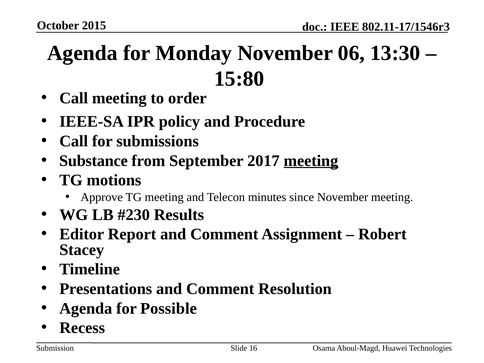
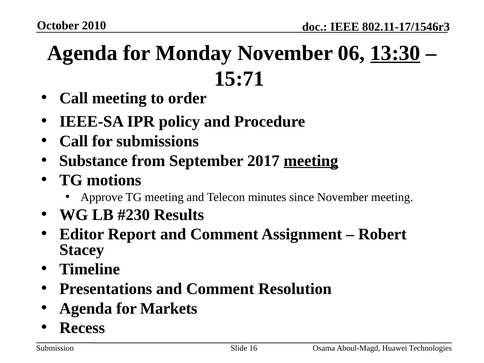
2015: 2015 -> 2010 (94, 26)
13:30 underline: none -> present (395, 53)
15:80: 15:80 -> 15:71 (239, 79)
Possible: Possible -> Markets (169, 308)
